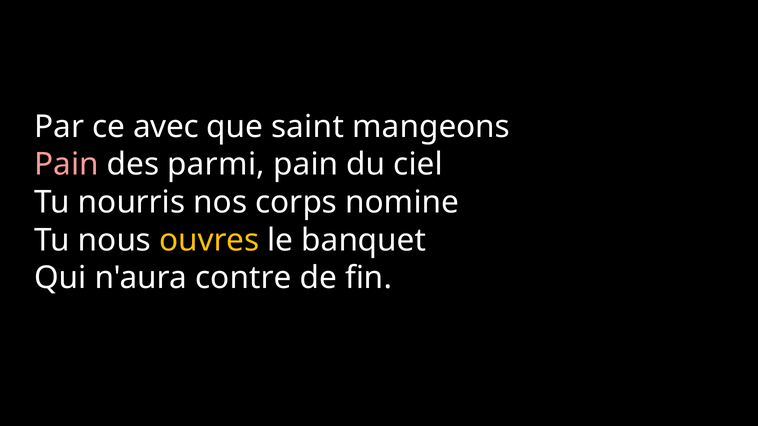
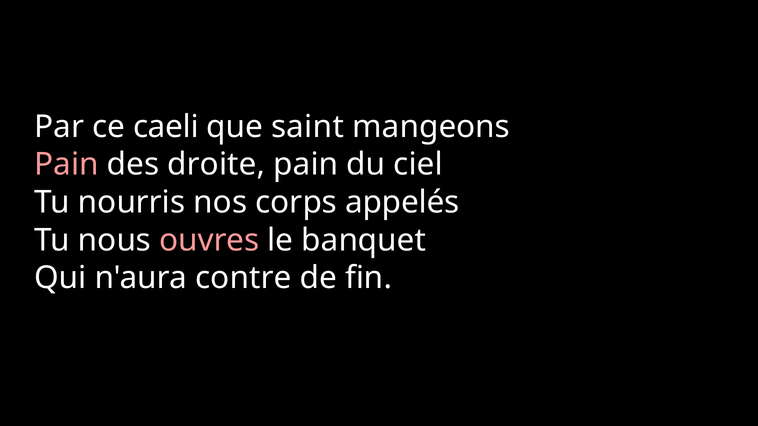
avec: avec -> caeli (166, 127)
parmi: parmi -> droite (216, 165)
nomine: nomine -> appelés (402, 202)
ouvres colour: yellow -> pink (209, 240)
